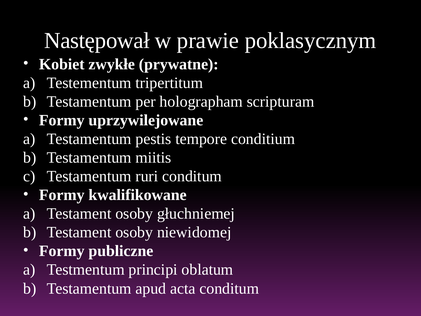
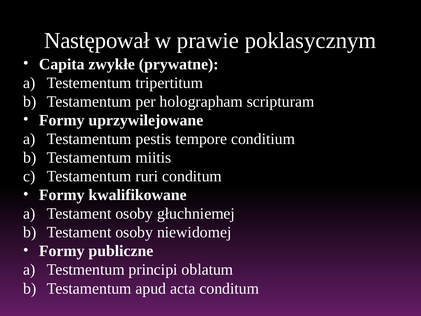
Kobiet: Kobiet -> Capita (62, 64)
